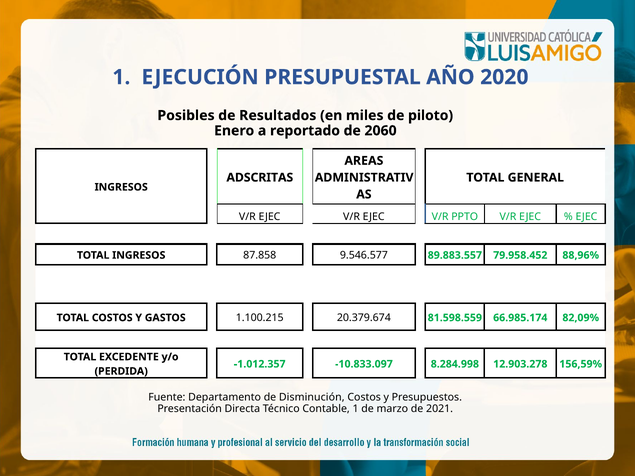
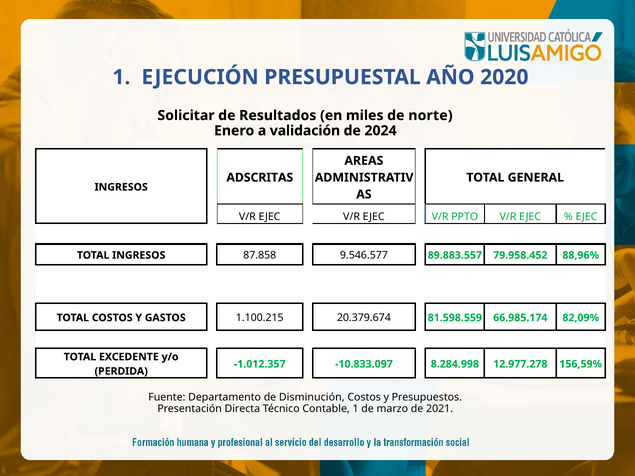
Posibles: Posibles -> Solicitar (186, 116)
piloto: piloto -> norte (430, 116)
reportado: reportado -> validación (305, 131)
2060: 2060 -> 2024 (381, 131)
12.903.278: 12.903.278 -> 12.977.278 (520, 364)
